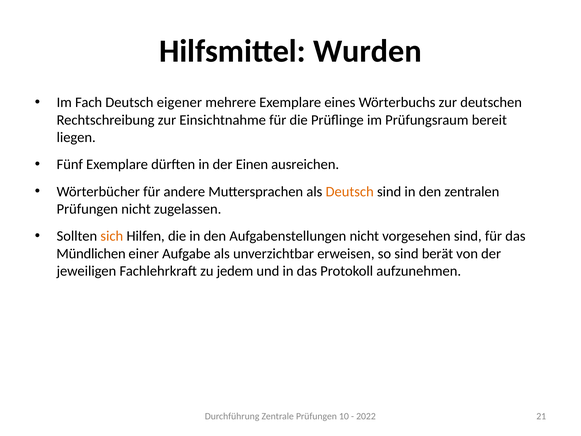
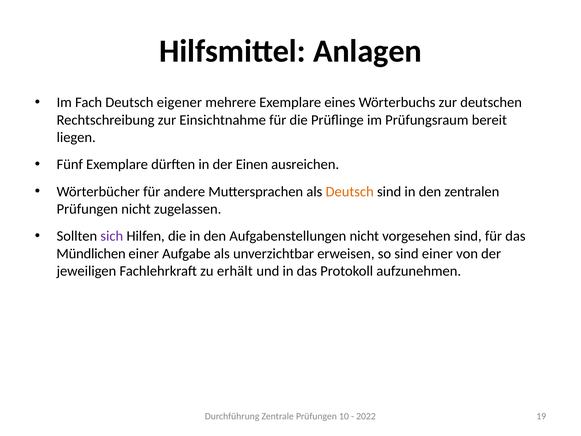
Wurden: Wurden -> Anlagen (367, 51)
sich colour: orange -> purple (112, 236)
sind berät: berät -> einer (437, 253)
jedem: jedem -> erhält (235, 271)
21: 21 -> 19 (541, 416)
